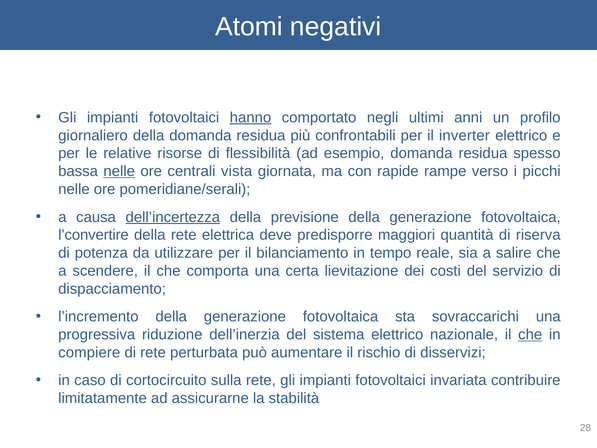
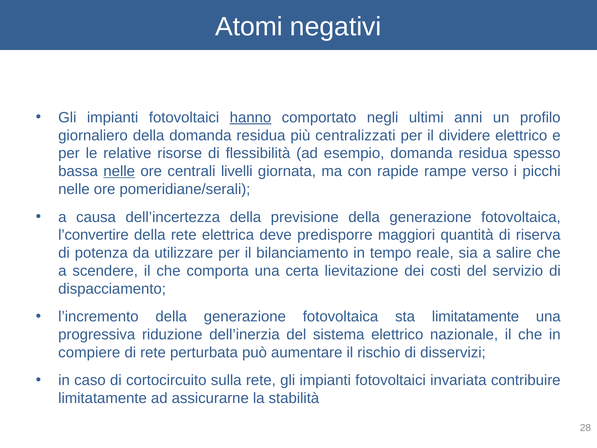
confrontabili: confrontabili -> centralizzati (355, 135)
inverter: inverter -> dividere (464, 135)
vista: vista -> livelli (237, 171)
dell’incertezza underline: present -> none (173, 217)
sta sovraccarichi: sovraccarichi -> limitatamente (475, 316)
che underline: present -> none (530, 334)
